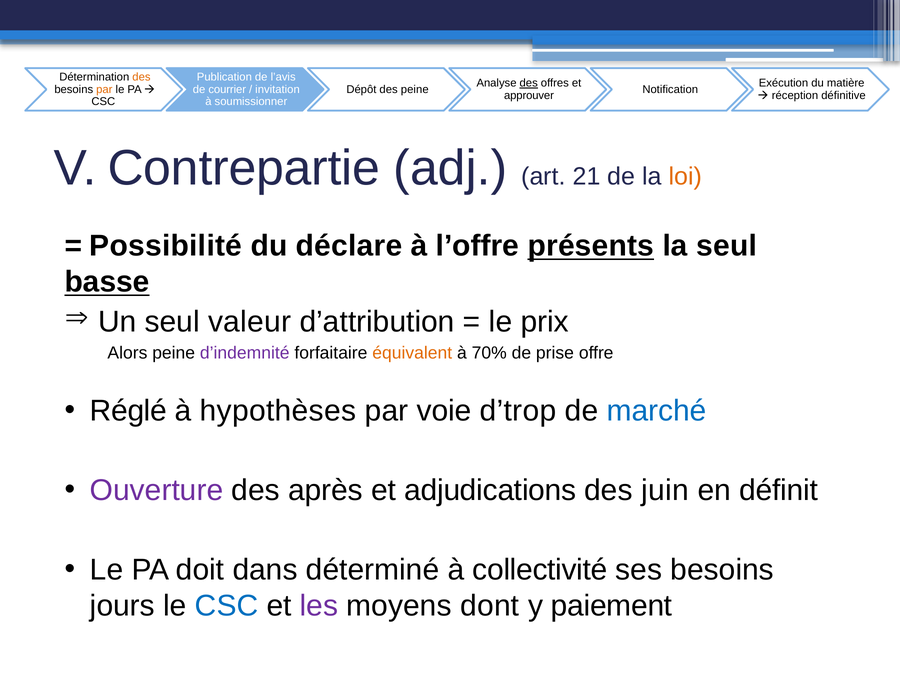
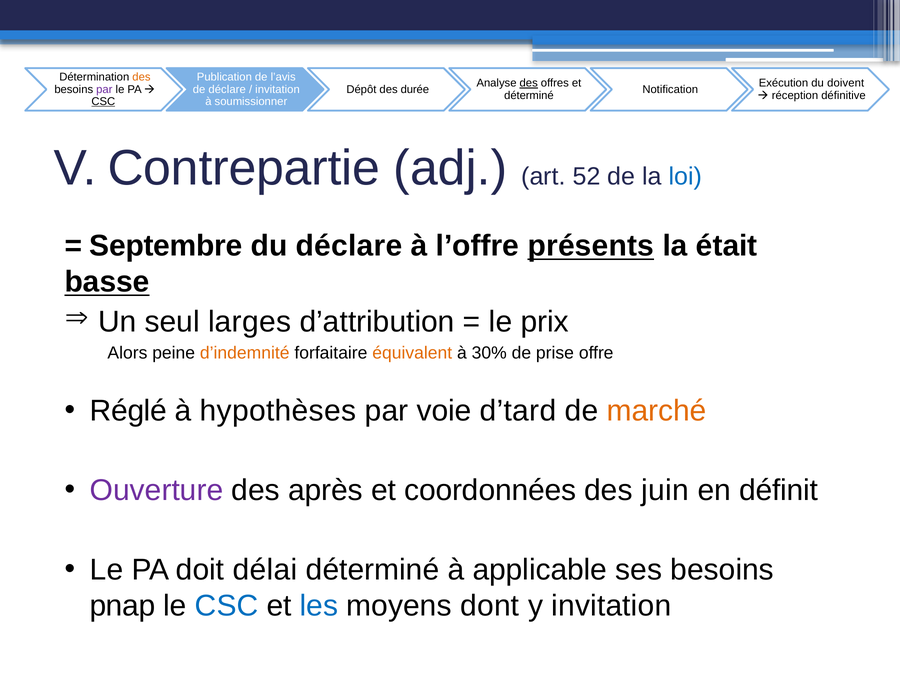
matière: matière -> doivent (846, 83)
par colour: orange -> purple (104, 89)
de courrier: courrier -> déclare (227, 89)
des peine: peine -> durée (415, 89)
approuver: approuver -> déterminé (529, 95)
CSC underline: none -> present (103, 102)
21: 21 -> 52 (587, 177)
loi colour: orange -> blue (685, 177)
Possibilité: Possibilité -> Septembre (166, 246)
la seul: seul -> était (727, 246)
valeur: valeur -> larges (250, 322)
d’indemnité colour: purple -> orange (245, 353)
70%: 70% -> 30% (489, 353)
d’trop: d’trop -> d’tard (518, 411)
marché colour: blue -> orange (657, 411)
adjudications: adjudications -> coordonnées (490, 491)
dans: dans -> délai (265, 570)
collectivité: collectivité -> applicable (540, 570)
jours: jours -> pnap (122, 606)
les colour: purple -> blue (319, 606)
y paiement: paiement -> invitation (611, 606)
